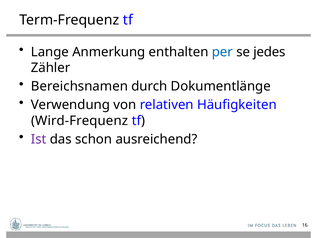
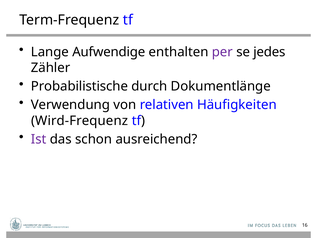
Anmerkung: Anmerkung -> Aufwendige (109, 52)
per colour: blue -> purple (222, 52)
Bereichsnamen: Bereichsnamen -> Probabilistische (79, 86)
